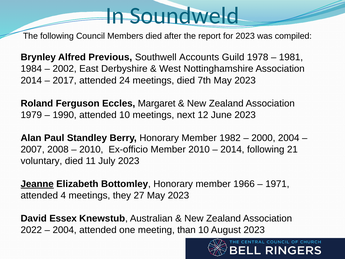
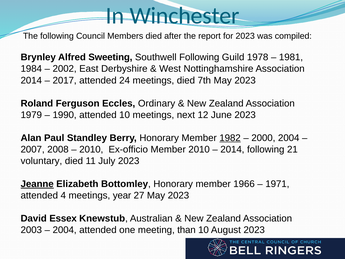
Soundweld: Soundweld -> Winchester (185, 16)
Previous: Previous -> Sweeting (110, 57)
Southwell Accounts: Accounts -> Following (199, 57)
Margaret: Margaret -> Ordinary (157, 103)
1982 underline: none -> present (230, 138)
they: they -> year (122, 195)
2022: 2022 -> 2003 (31, 230)
